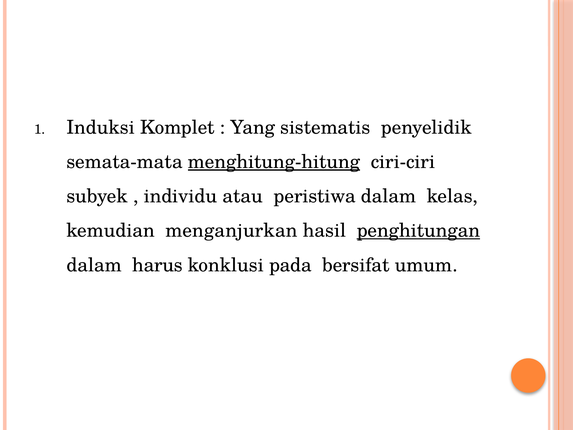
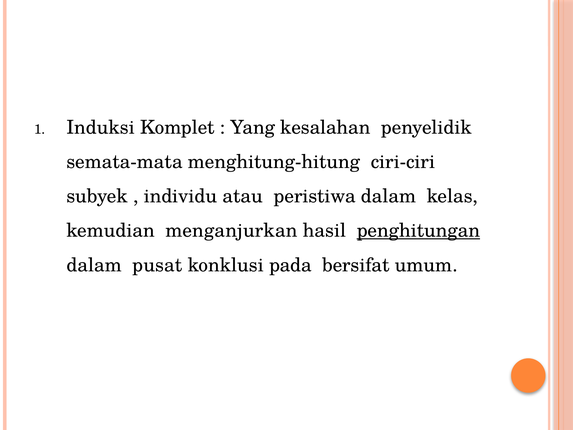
sistematis: sistematis -> kesalahan (325, 127)
menghitung-hitung underline: present -> none (274, 162)
harus: harus -> pusat (157, 265)
